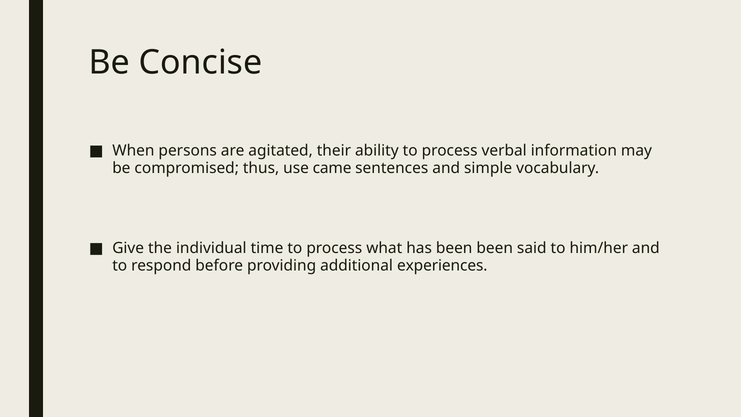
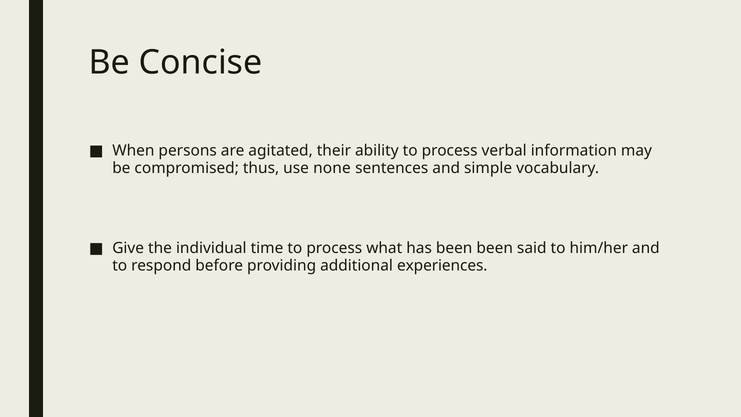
came: came -> none (332, 168)
